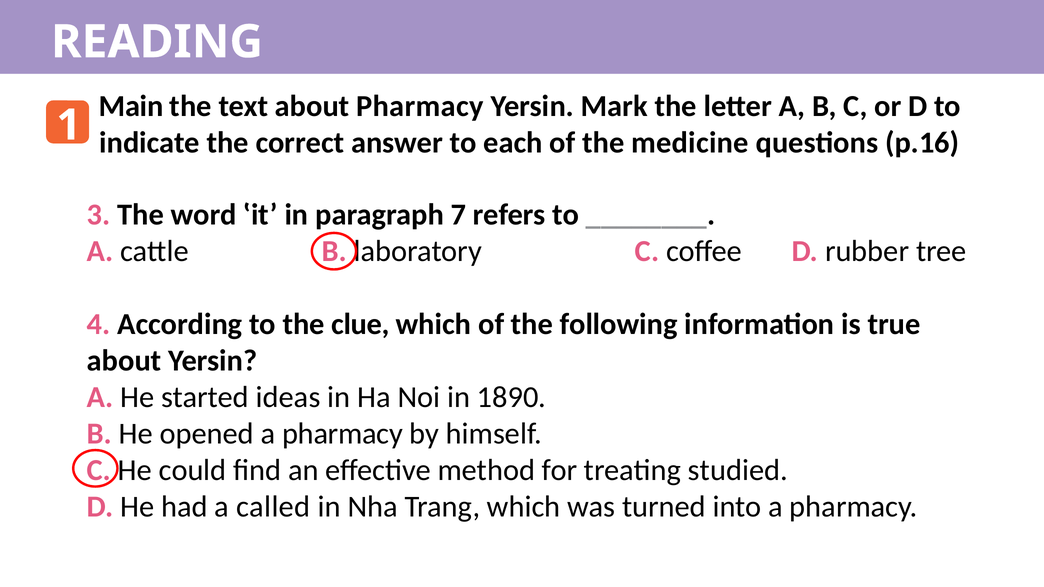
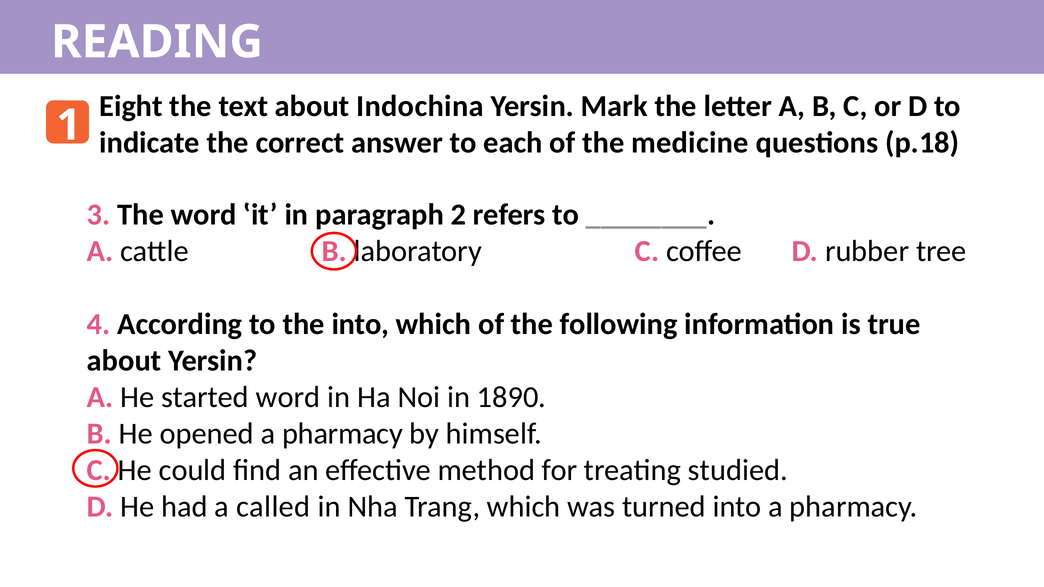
Main: Main -> Eight (131, 106)
about Pharmacy: Pharmacy -> Indochina (420, 106)
p.16: p.16 -> p.18 (922, 143)
7: 7 -> 2 (458, 215)
the clue: clue -> into (360, 324)
started ideas: ideas -> word (288, 397)
